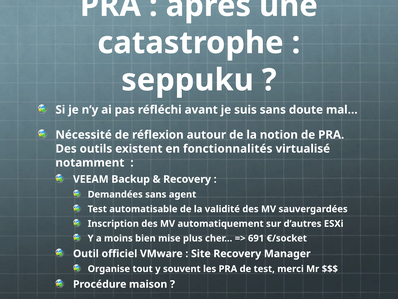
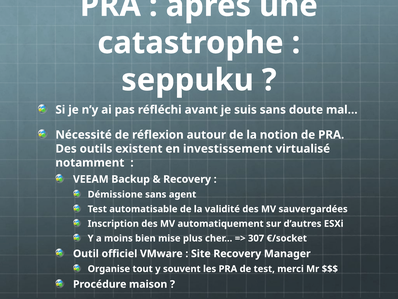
fonctionnalités: fonctionnalités -> investissement (228, 149)
Demandées: Demandées -> Démissione (115, 194)
691: 691 -> 307 (256, 238)
